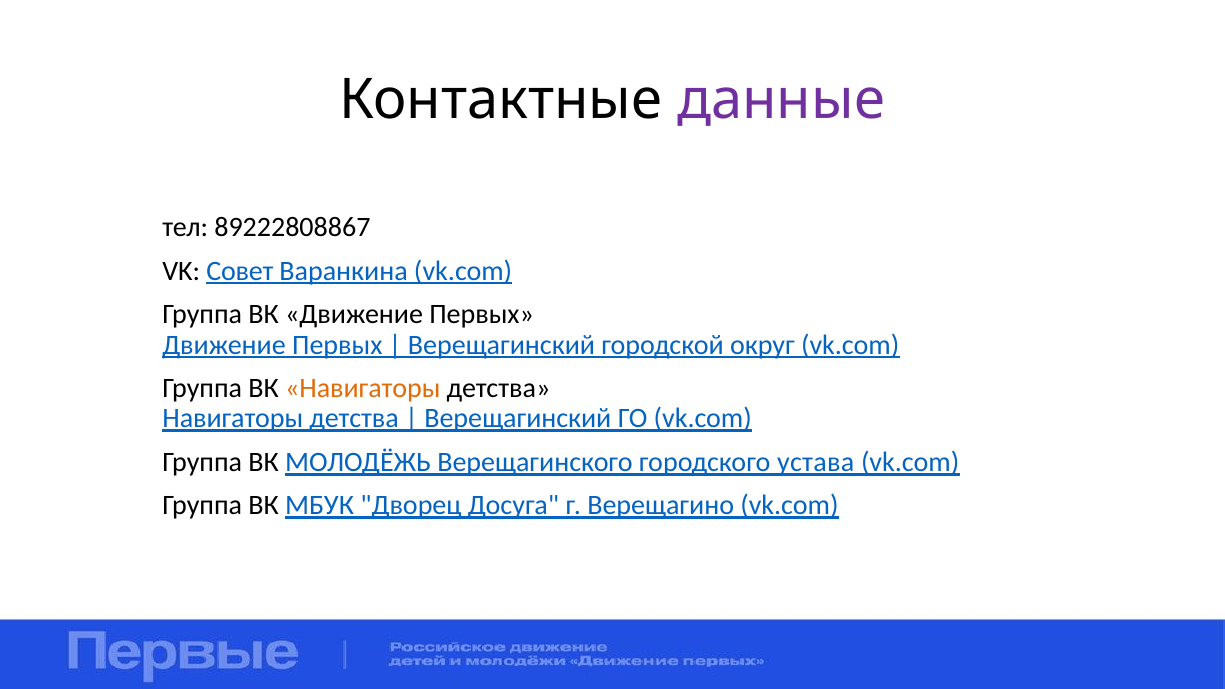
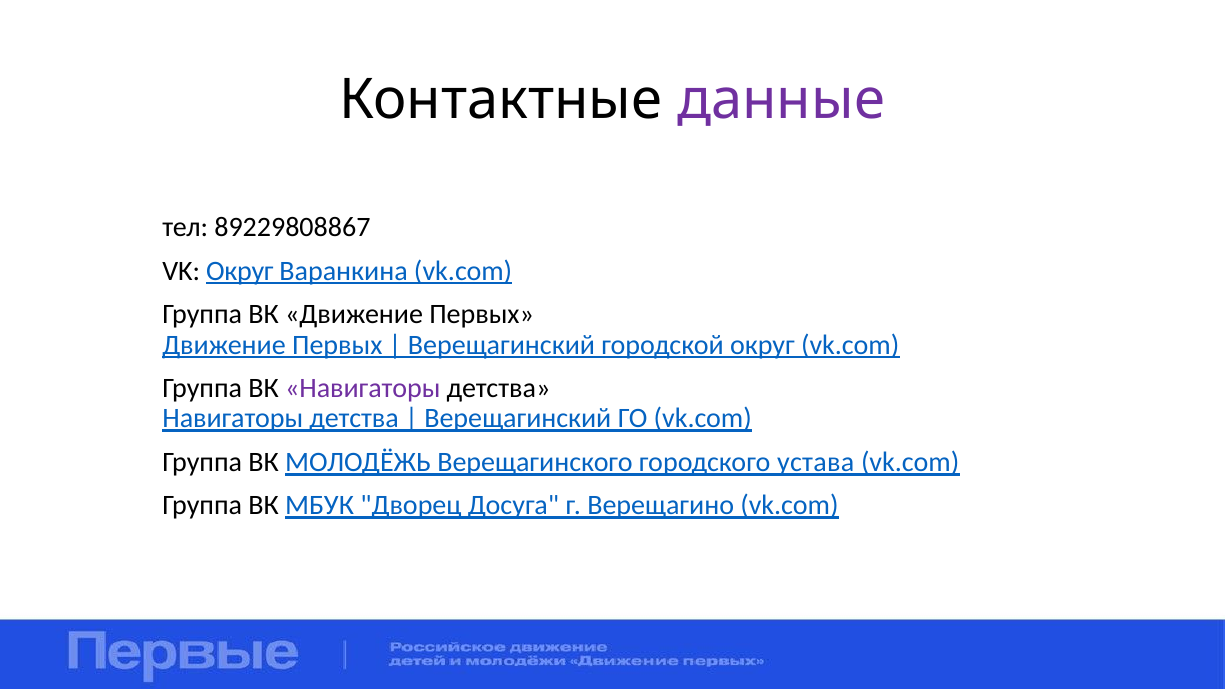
89222808867: 89222808867 -> 89229808867 (292, 228)
VK Совет: Совет -> Округ (240, 271)
Навигаторы colour: orange -> purple (363, 388)
